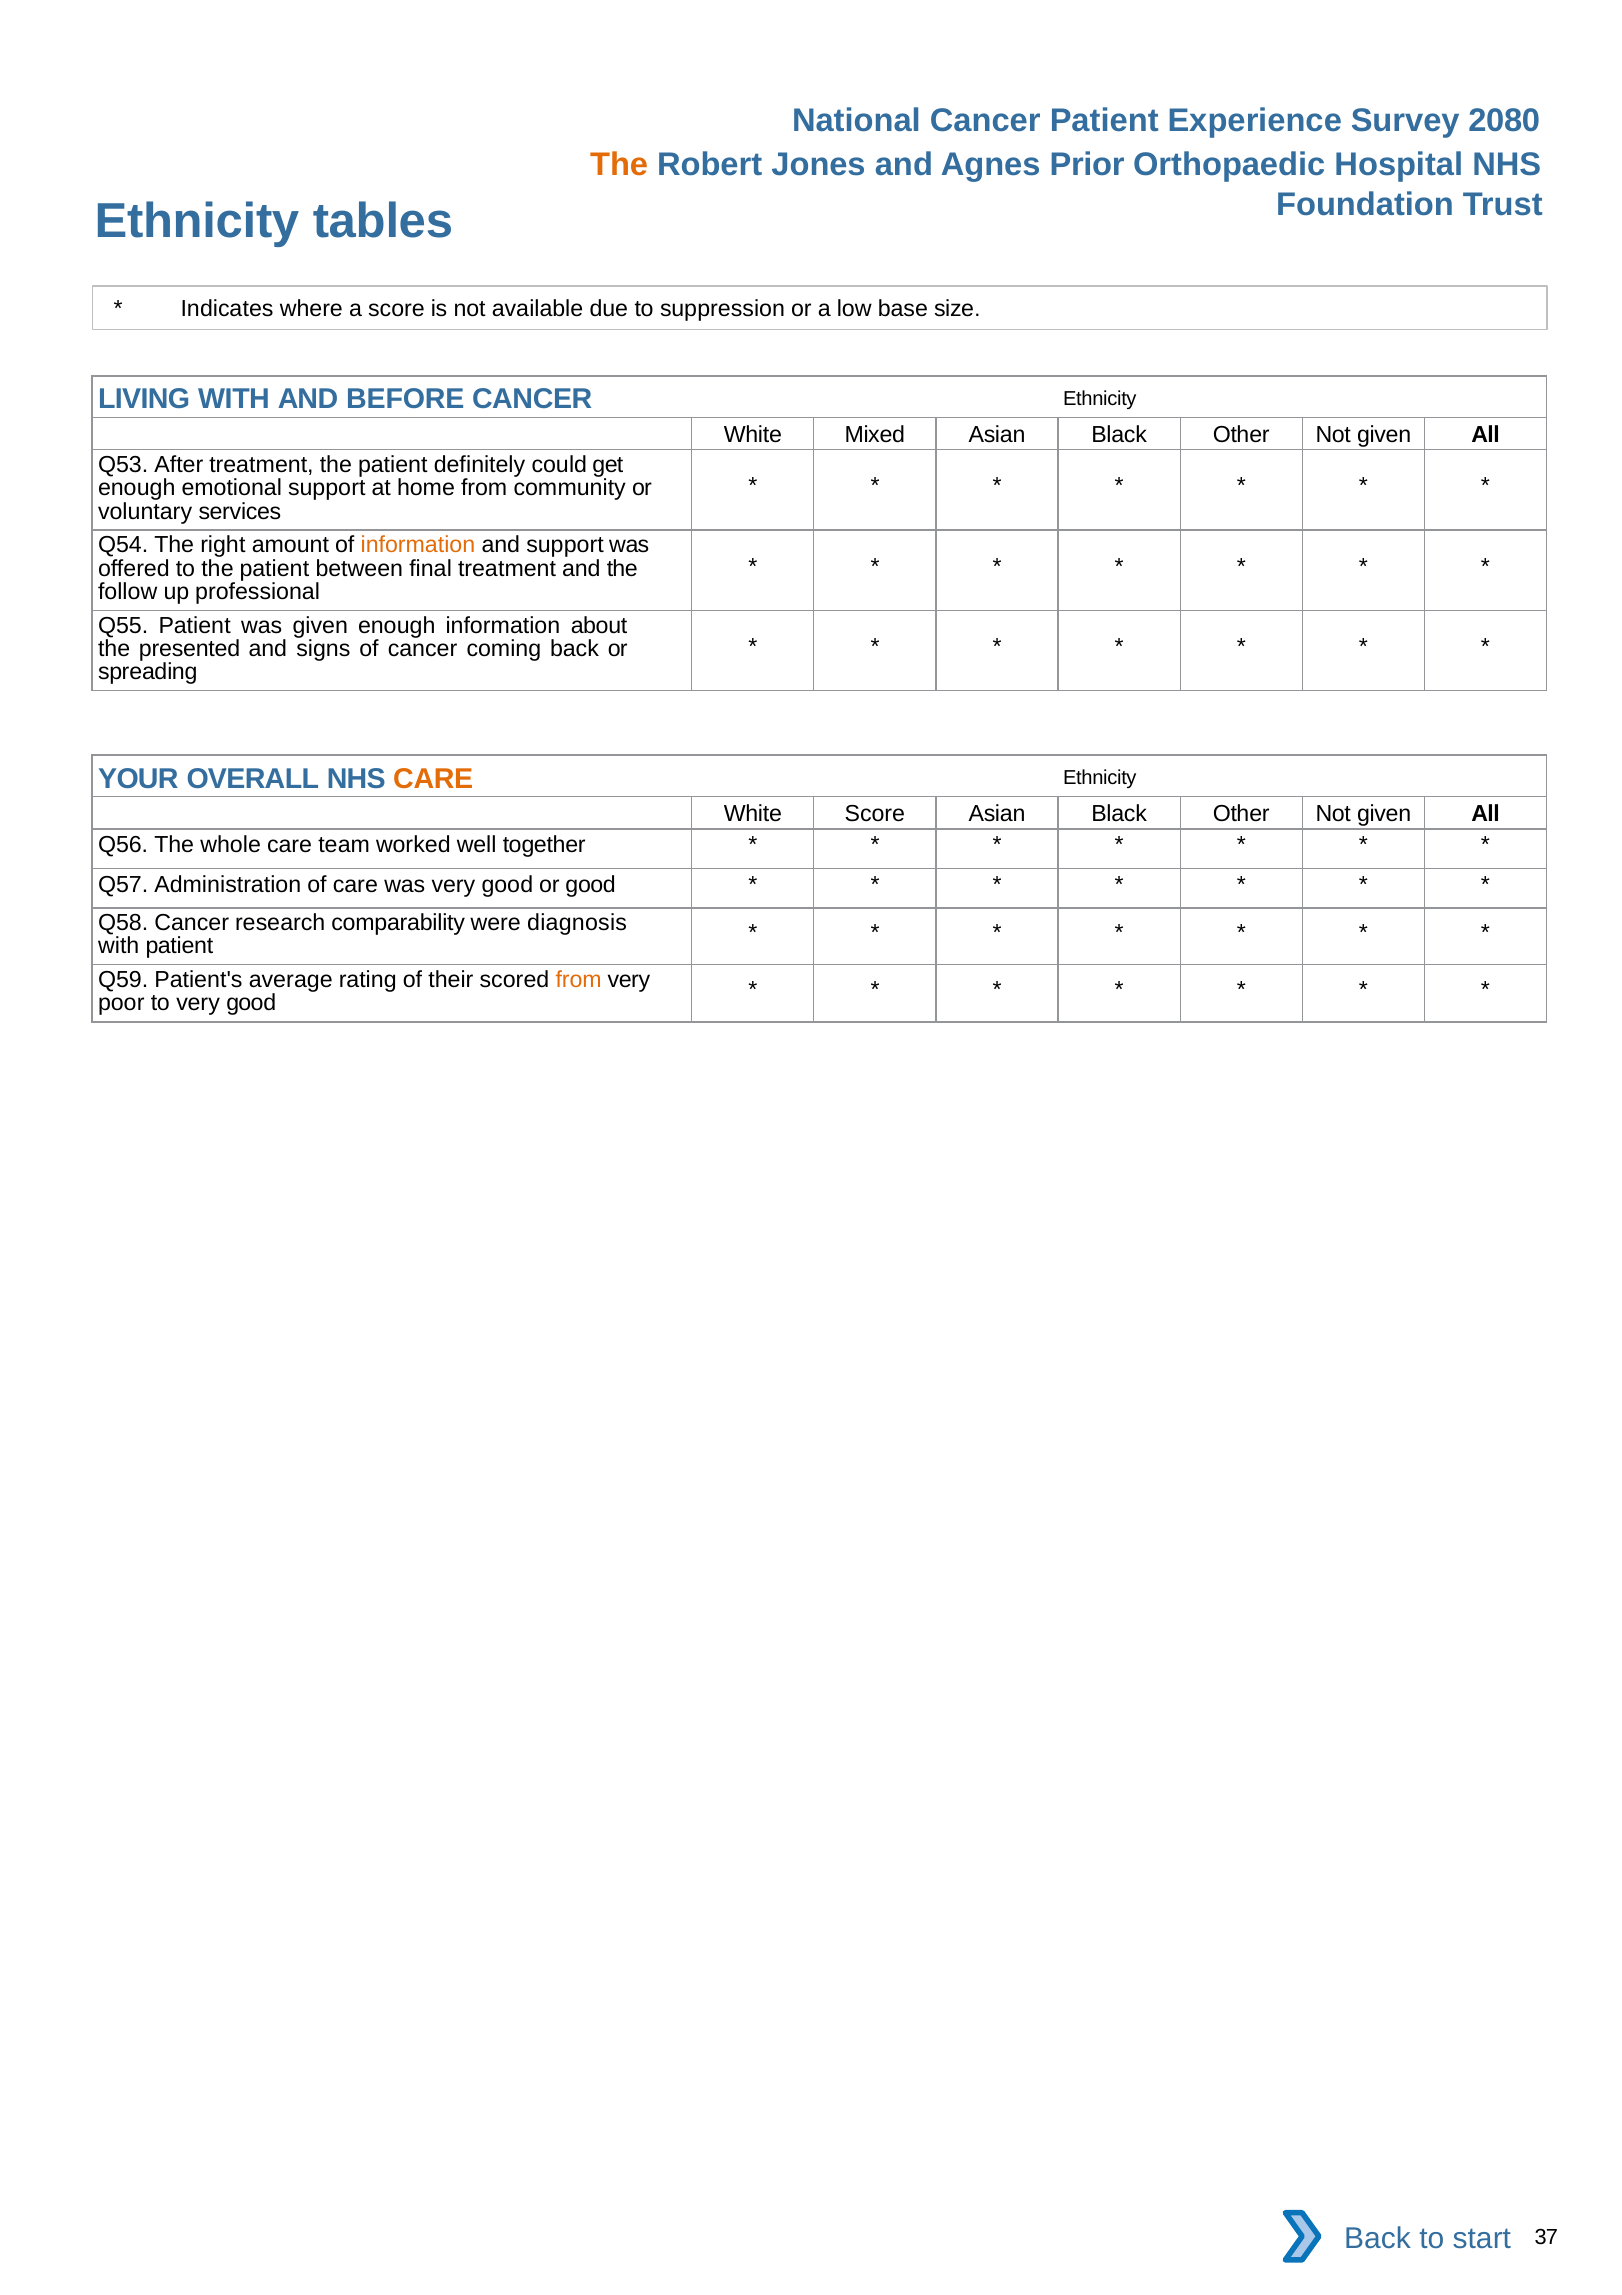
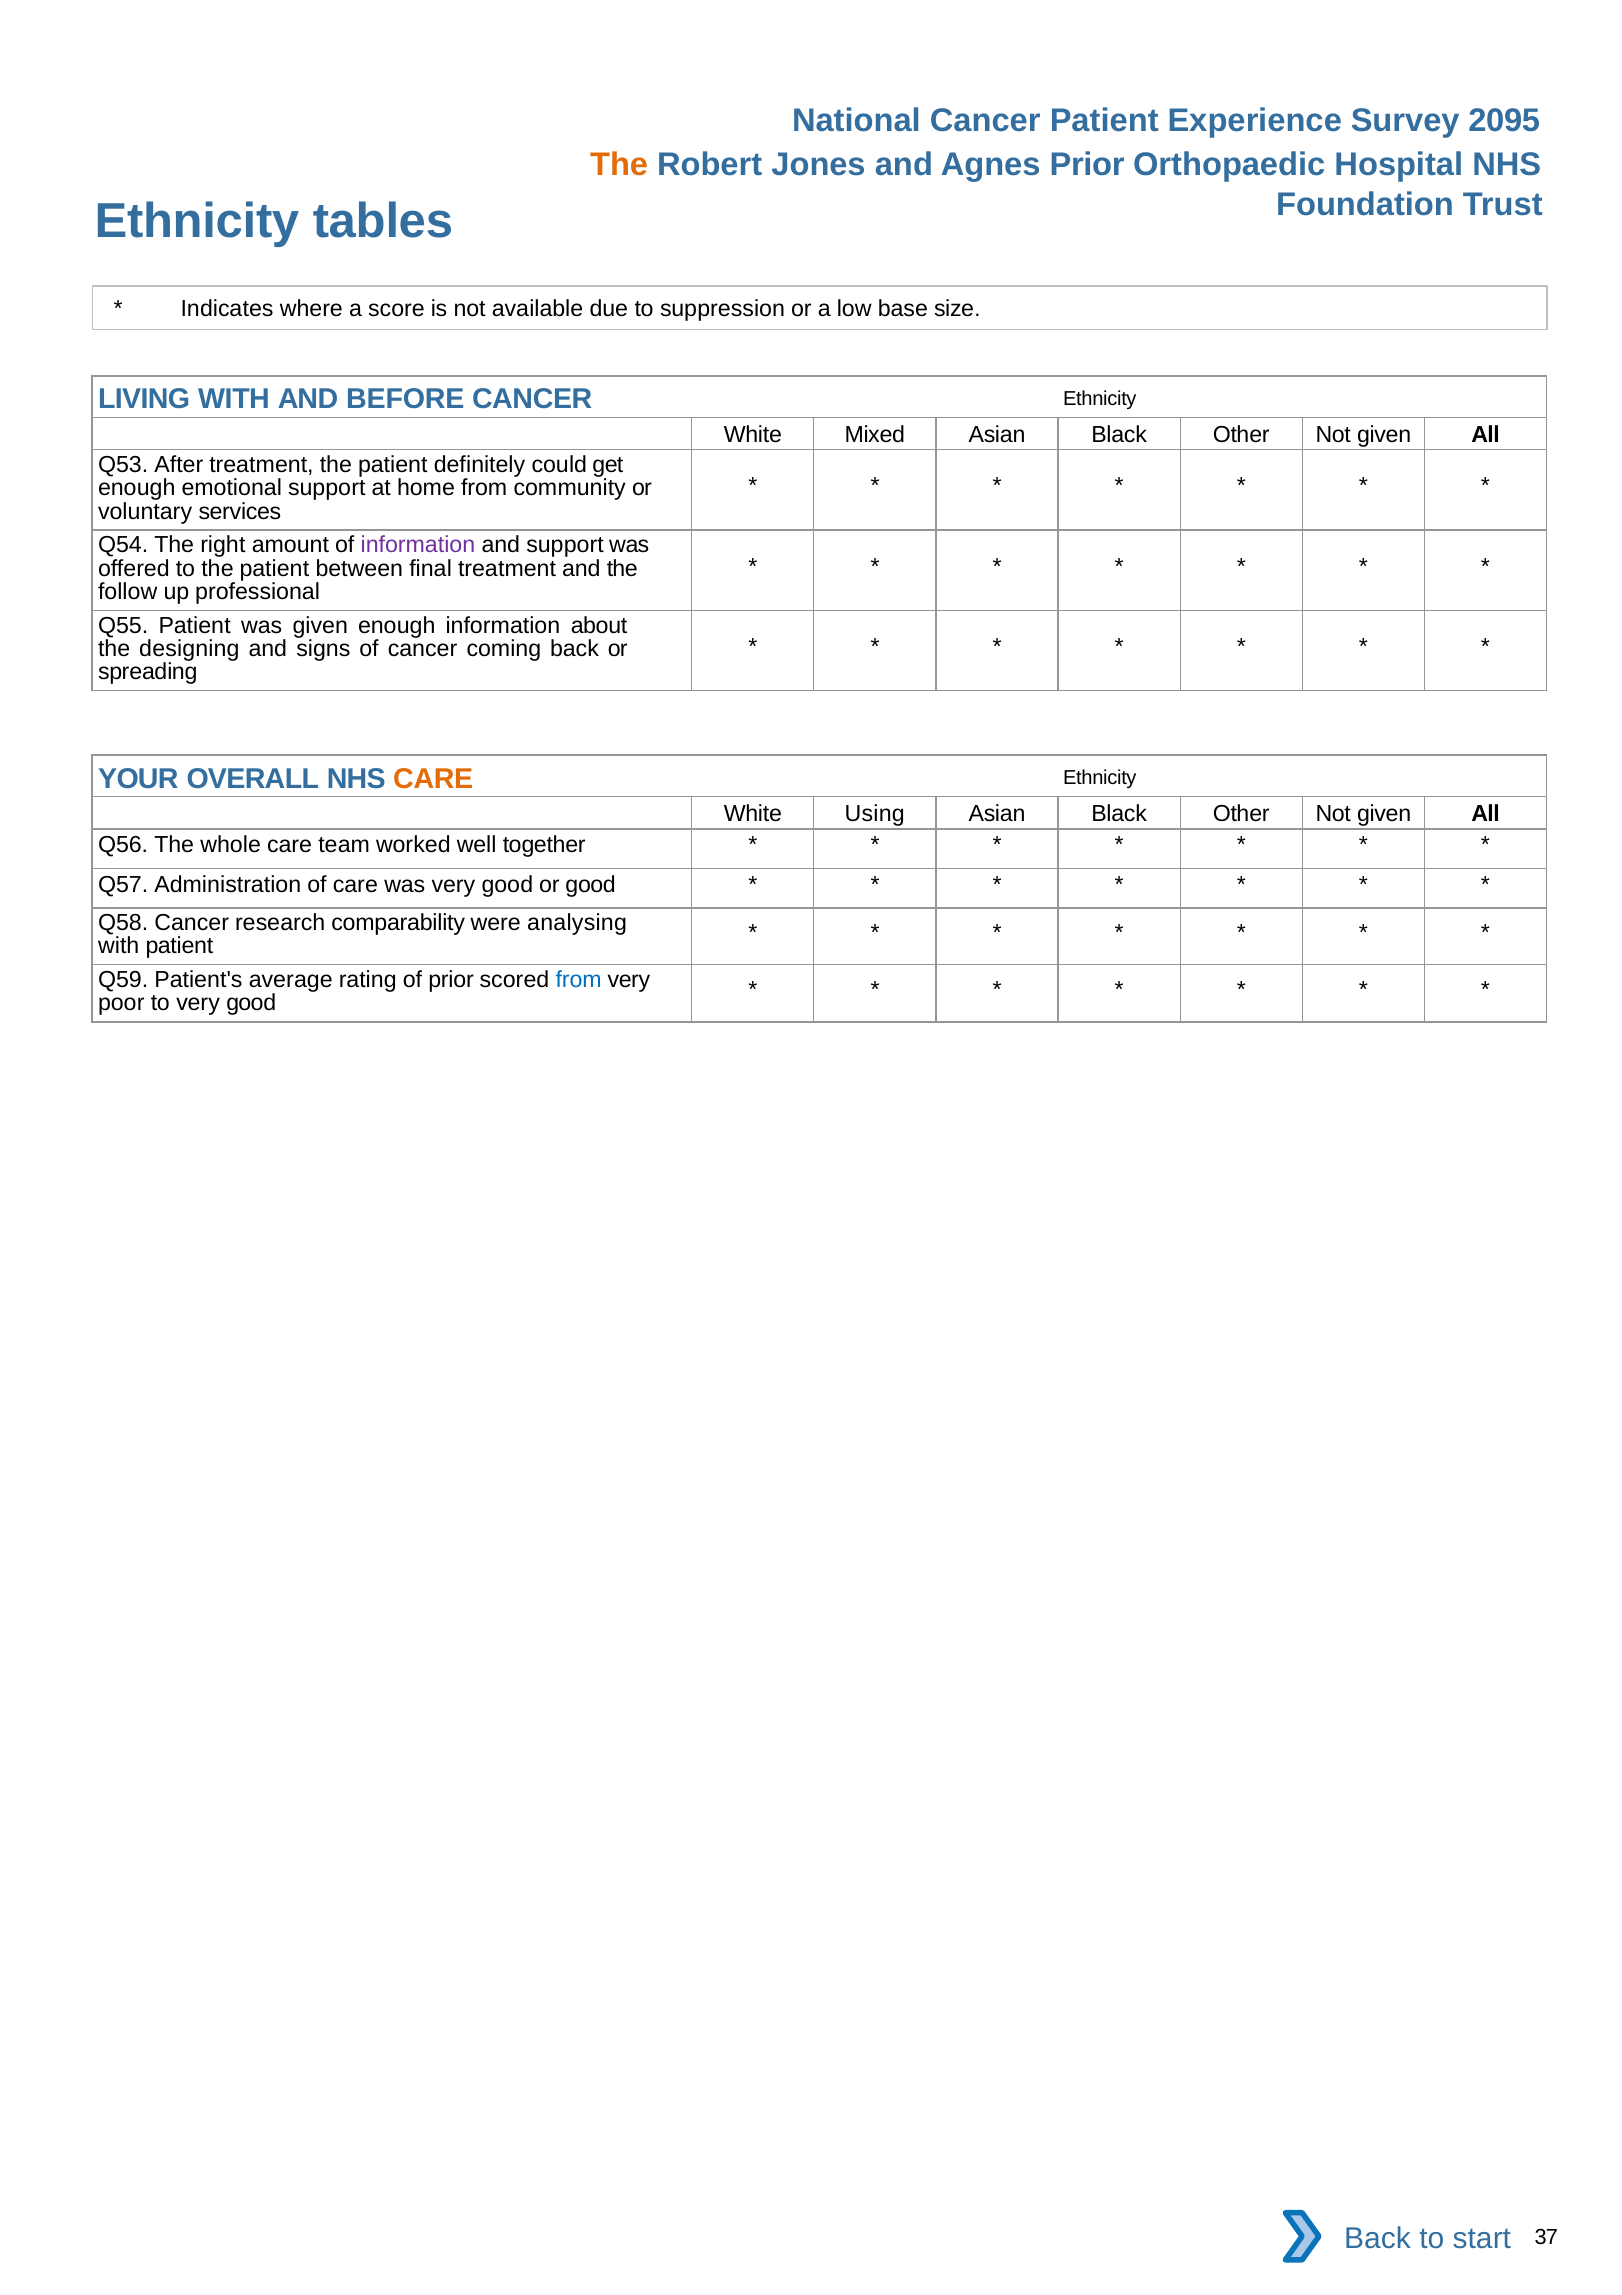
2080: 2080 -> 2095 (1504, 121)
information colour: orange -> purple (418, 545)
presented: presented -> designing (189, 649)
White Score: Score -> Using (875, 814)
diagnosis: diagnosis -> analysing (577, 923)
of their: their -> prior (451, 980)
from colour: orange -> blue (579, 980)
